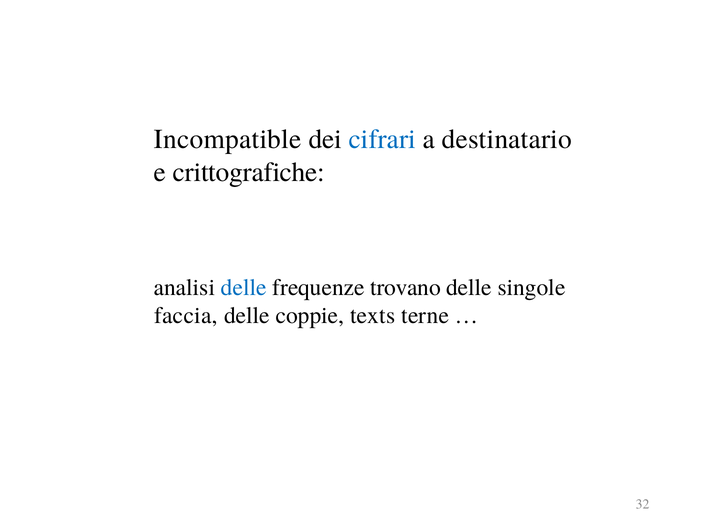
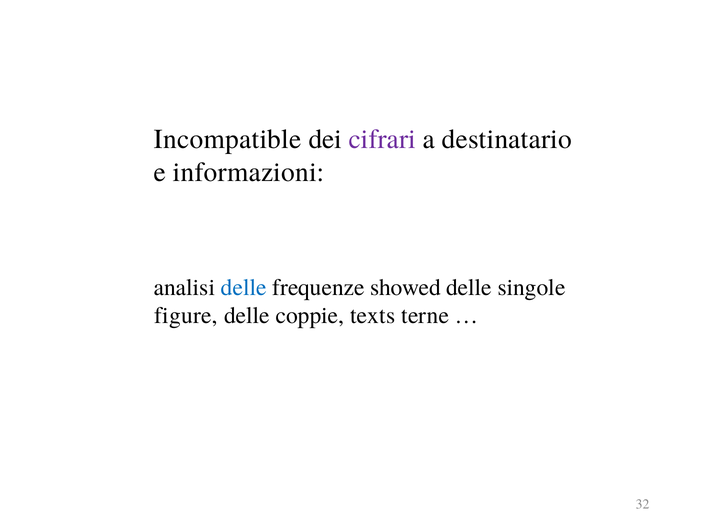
cifrari colour: blue -> purple (382, 139)
crittografiche: crittografiche -> informazioni (249, 172)
trovano: trovano -> showed (406, 287)
faccia: faccia -> figure (186, 315)
